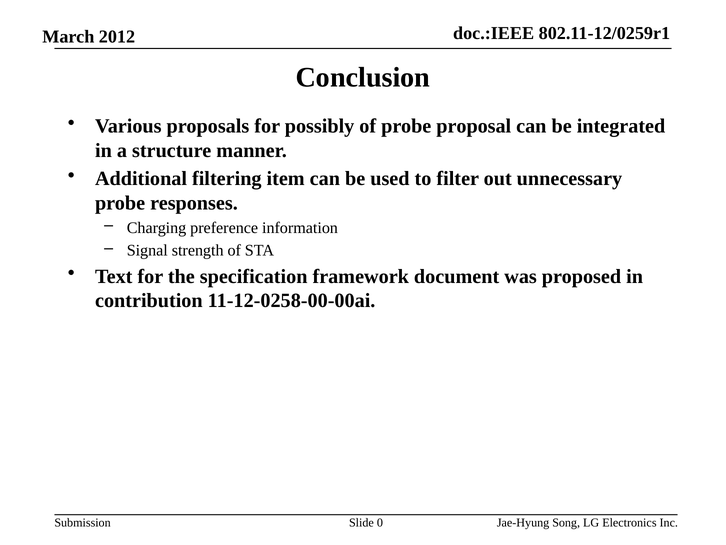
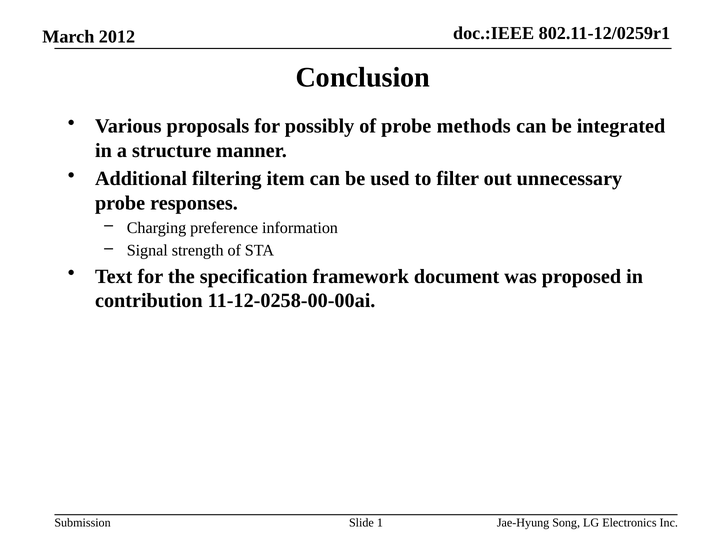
proposal: proposal -> methods (474, 126)
0: 0 -> 1 (380, 522)
